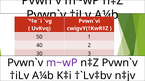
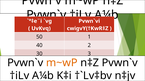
m~wP colour: purple -> orange (62, 63)
